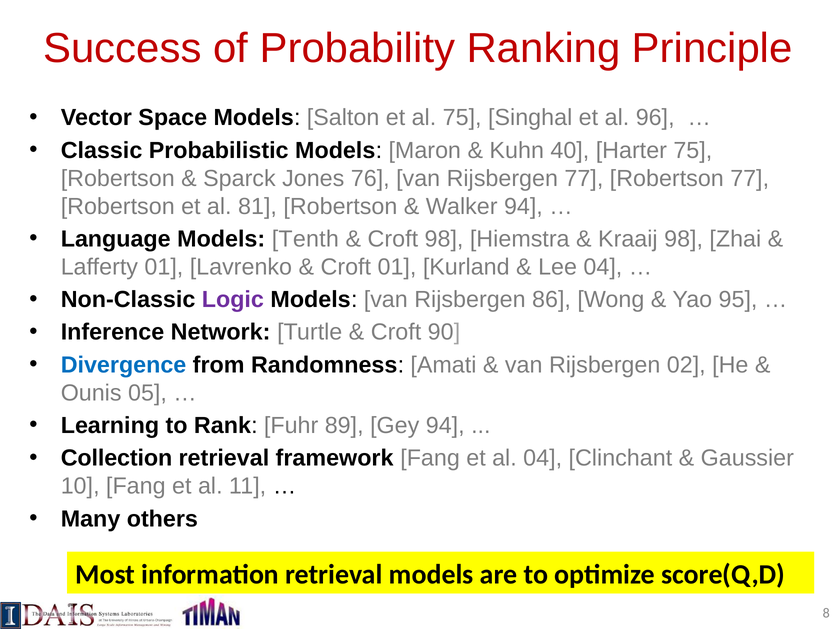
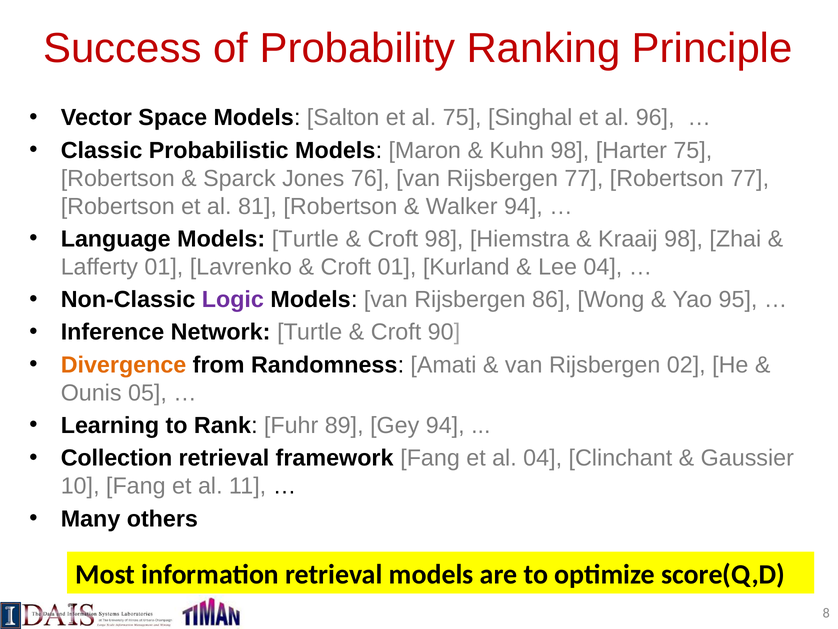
Kuhn 40: 40 -> 98 (570, 150)
Models Tenth: Tenth -> Turtle (305, 239)
Divergence colour: blue -> orange (124, 365)
